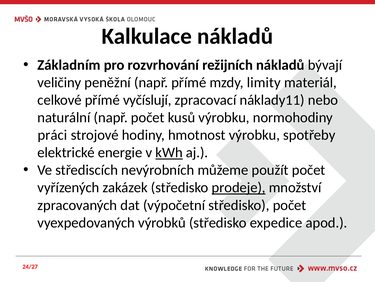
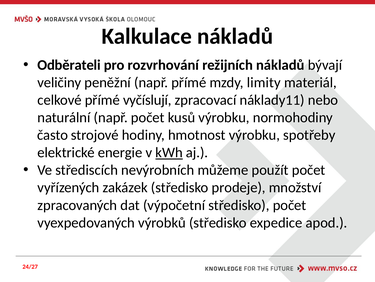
Základním: Základním -> Odběrateli (69, 65)
práci: práci -> často (53, 135)
prodeje underline: present -> none (239, 187)
